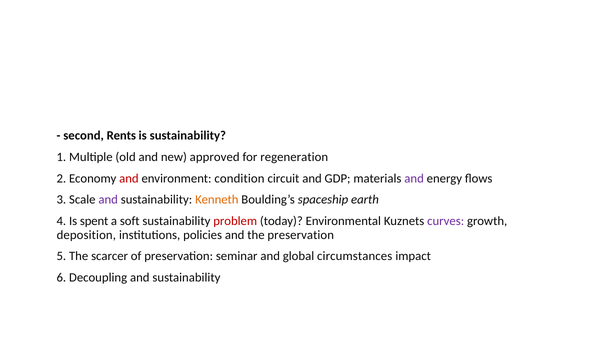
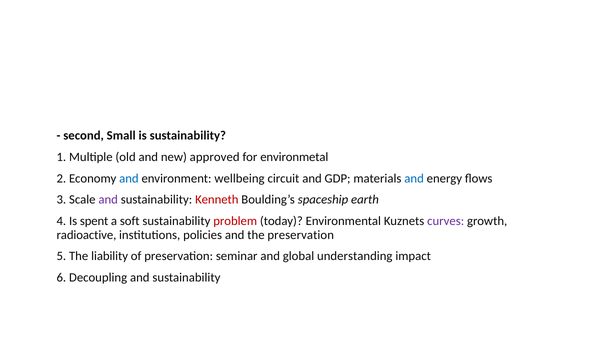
Rents: Rents -> Small (121, 136)
regeneration: regeneration -> environmetal (294, 157)
and colour: red -> blue (129, 179)
condition: condition -> wellbeing (240, 179)
and colour: purple -> blue (414, 179)
Kenneth colour: orange -> red (217, 200)
deposition: deposition -> radioactive (86, 235)
scarcer: scarcer -> liability (110, 257)
circumstances: circumstances -> understanding (355, 257)
